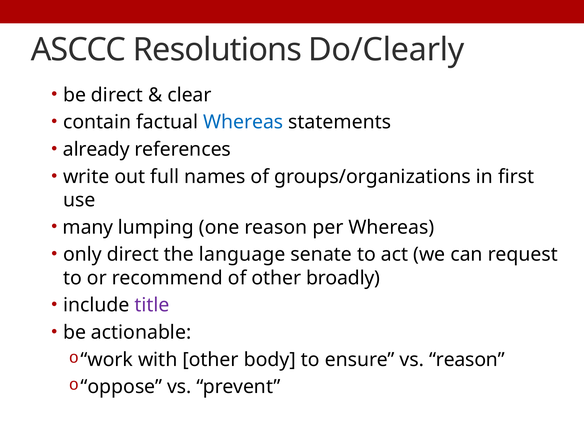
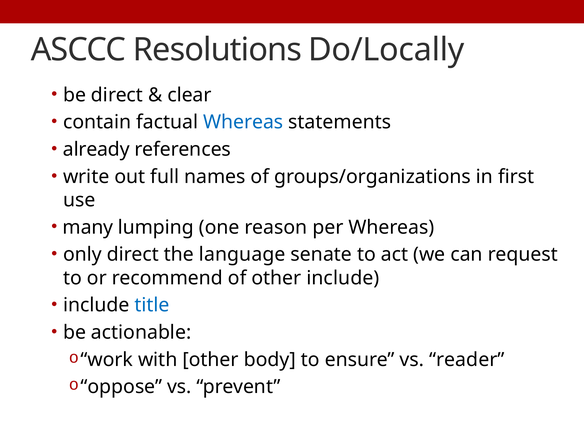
Do/Clearly: Do/Clearly -> Do/Locally (386, 50)
other broadly: broadly -> include (343, 278)
title colour: purple -> blue (152, 305)
vs reason: reason -> reader (467, 360)
